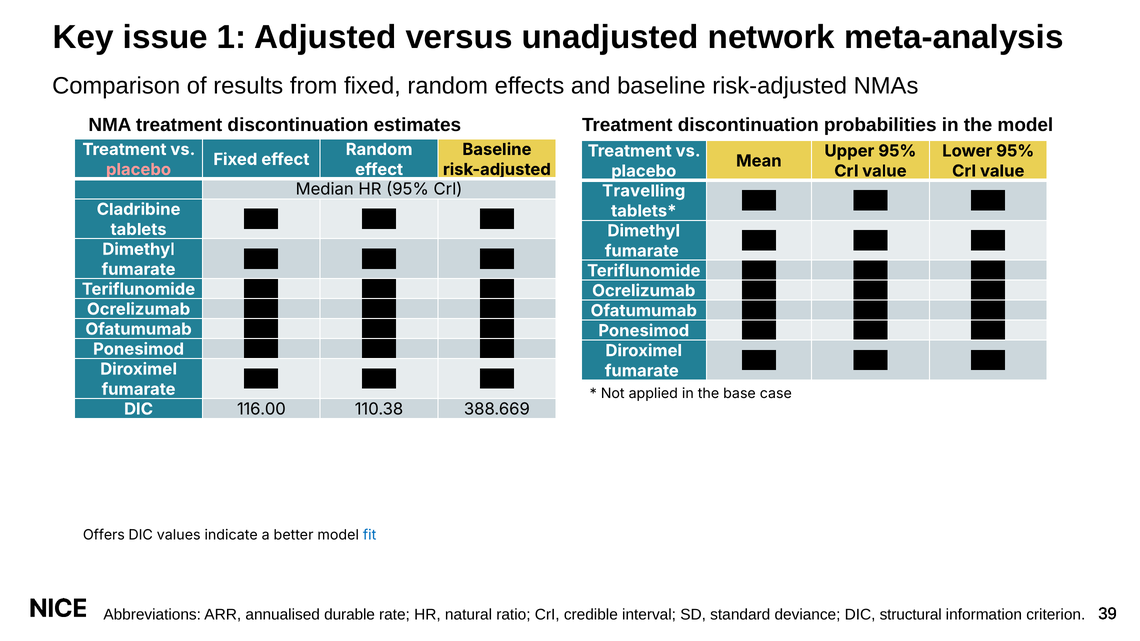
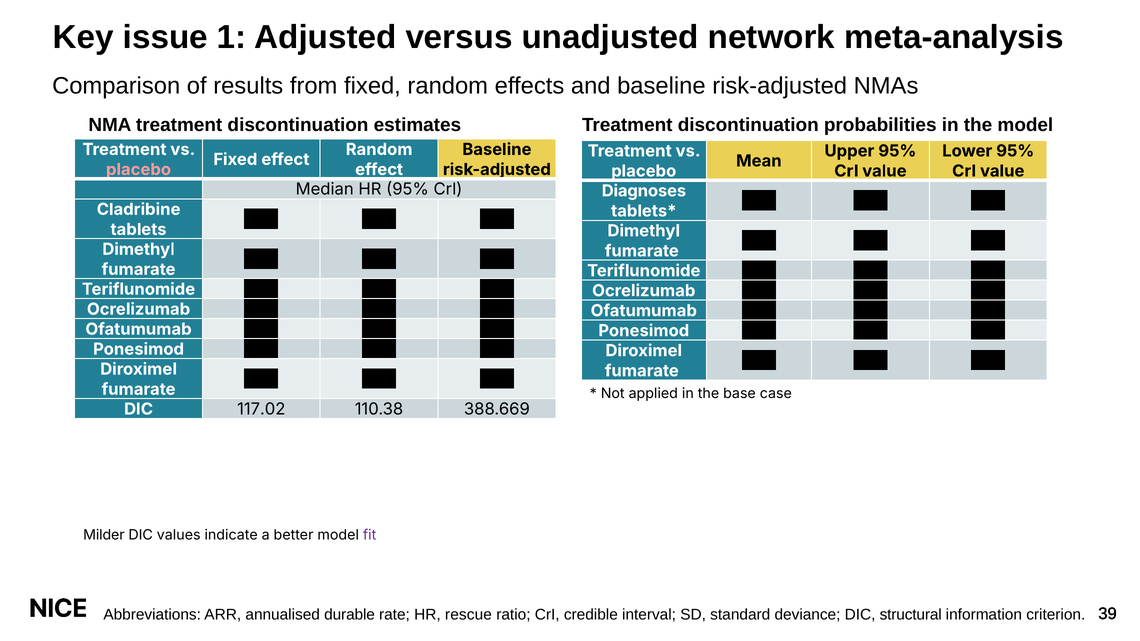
Travelling: Travelling -> Diagnoses (644, 191)
116.00: 116.00 -> 117.02 (261, 409)
Offers: Offers -> Milder (104, 535)
fit colour: blue -> purple (370, 535)
natural: natural -> rescue (468, 615)
